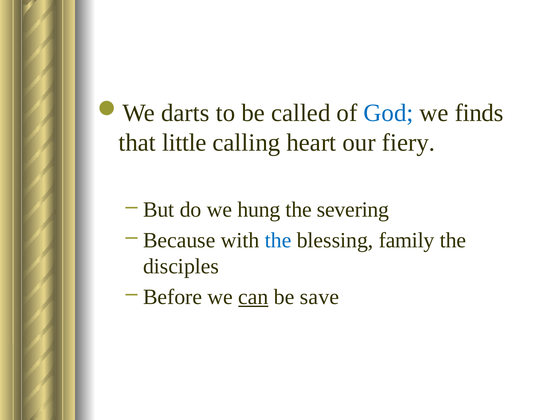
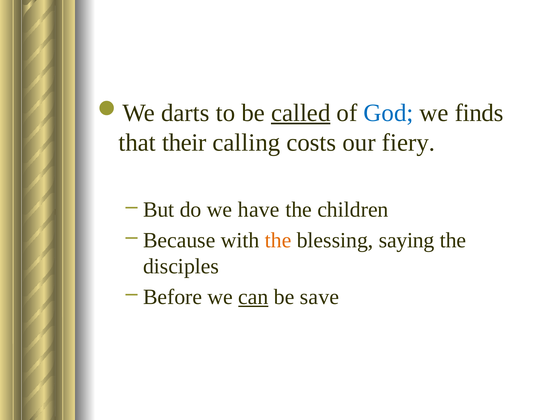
called underline: none -> present (301, 113)
little: little -> their (184, 143)
heart: heart -> costs (311, 143)
hung: hung -> have (259, 210)
severing: severing -> children (353, 210)
the colour: blue -> orange (278, 240)
family: family -> saying (407, 240)
